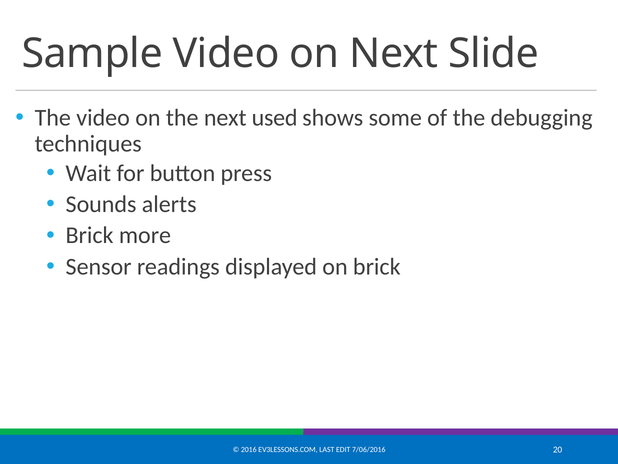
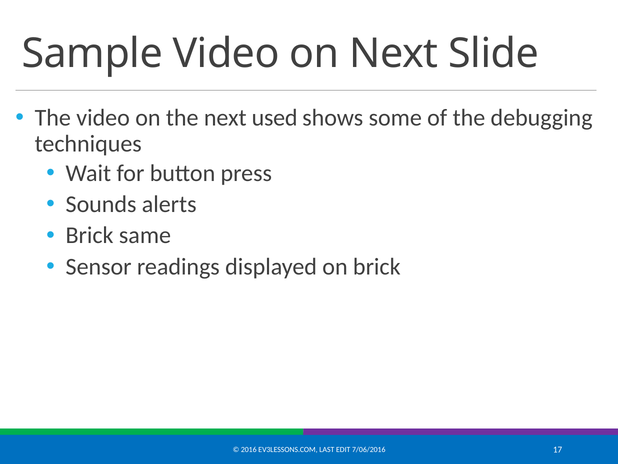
more: more -> same (145, 235)
20: 20 -> 17 (558, 449)
